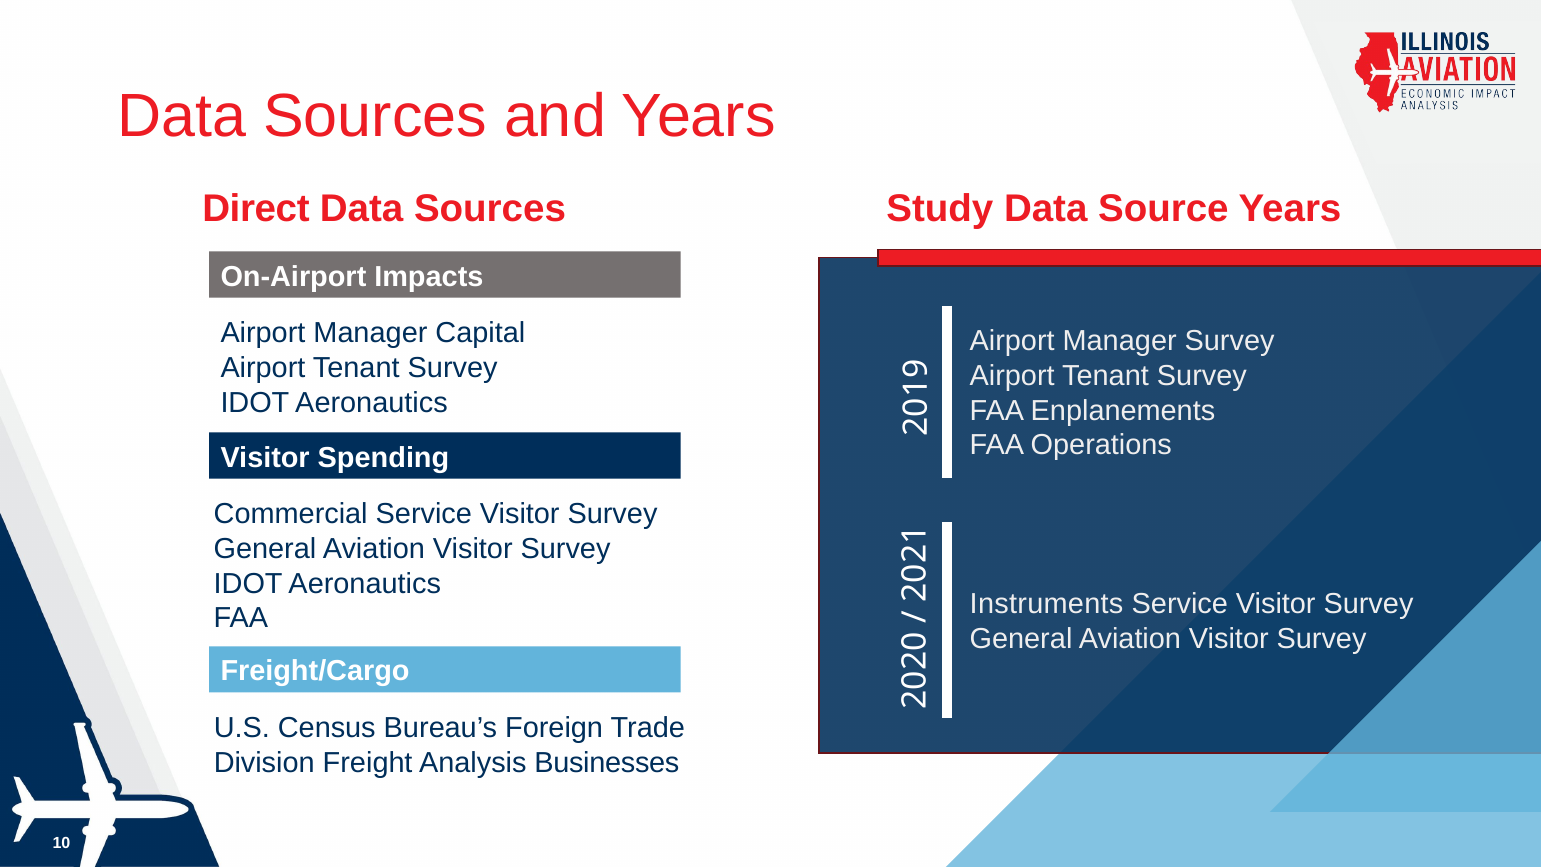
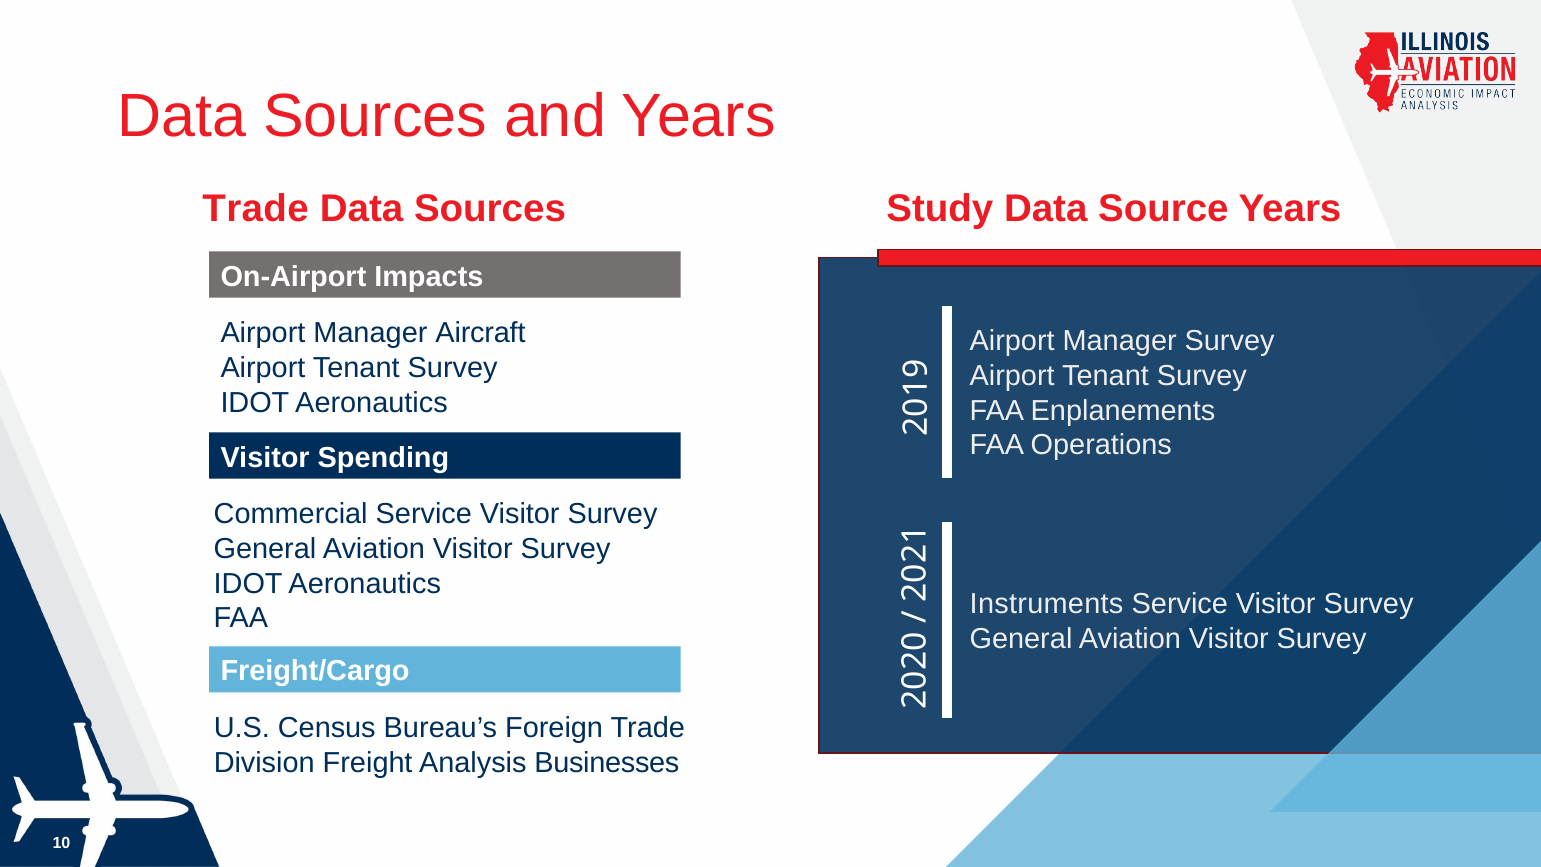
Direct: Direct -> Trade (256, 209)
Capital: Capital -> Aircraft (481, 333)
